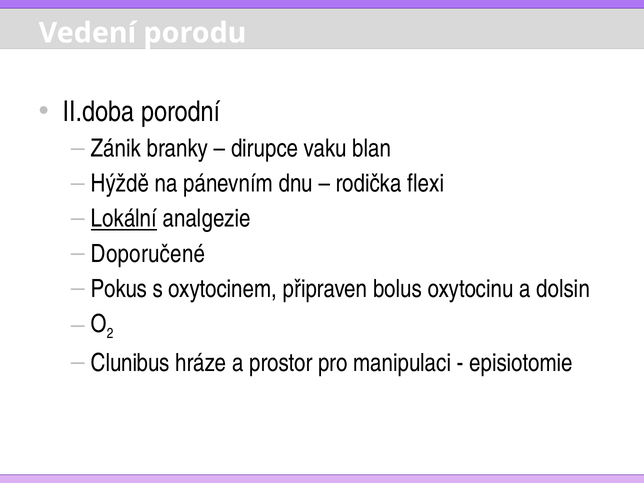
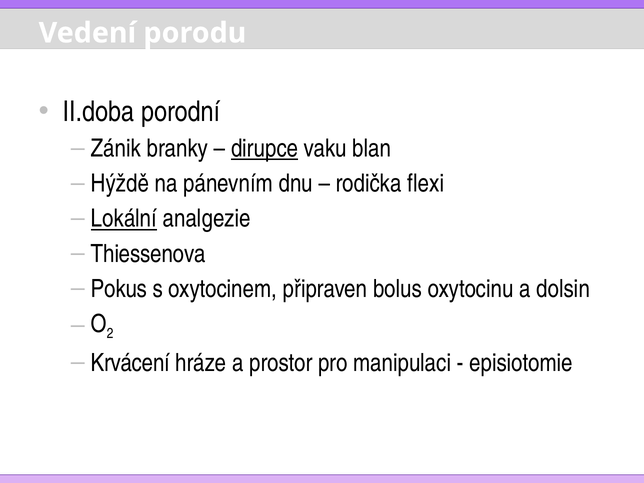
dirupce underline: none -> present (265, 149)
Doporučené: Doporučené -> Thiessenova (148, 254)
Clunibus: Clunibus -> Krvácení (130, 363)
